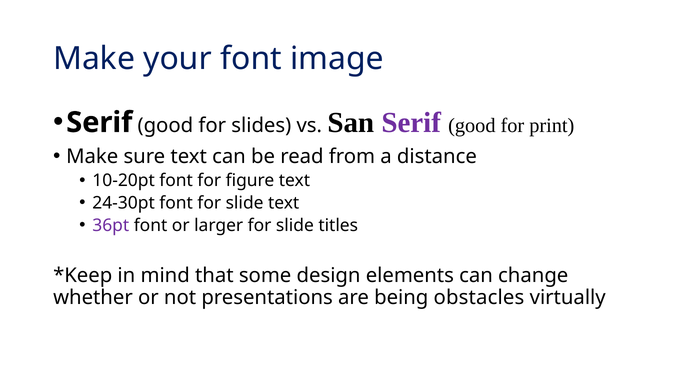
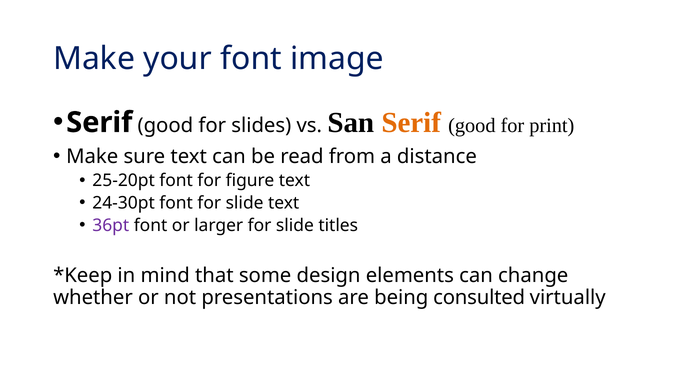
Serif colour: purple -> orange (411, 122)
10-20pt: 10-20pt -> 25-20pt (124, 181)
obstacles: obstacles -> consulted (479, 297)
